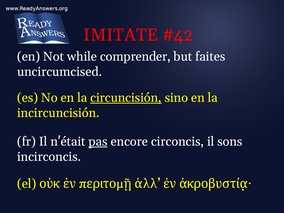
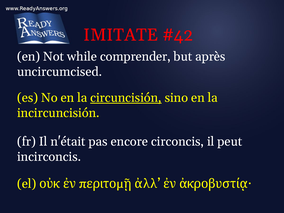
faites: faites -> après (210, 57)
pas underline: present -> none (98, 142)
sons: sons -> peut (230, 142)
